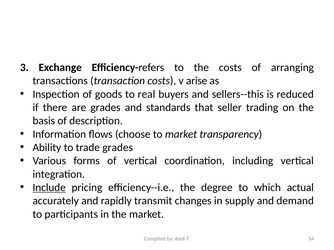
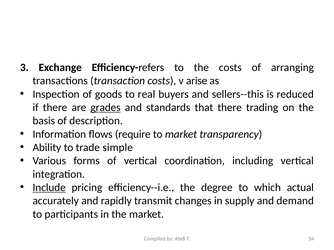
grades underline: none -> present (106, 108)
that seller: seller -> there (230, 108)
choose: choose -> require (133, 134)
trade grades: grades -> simple (118, 148)
